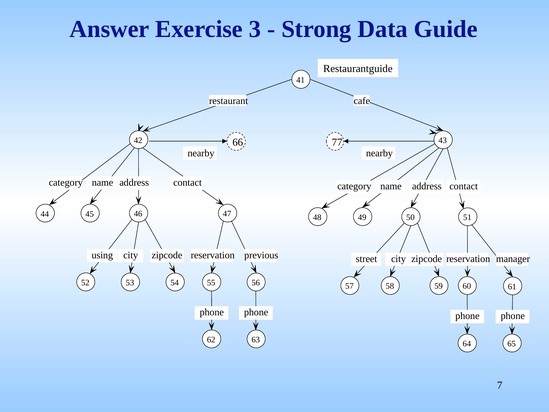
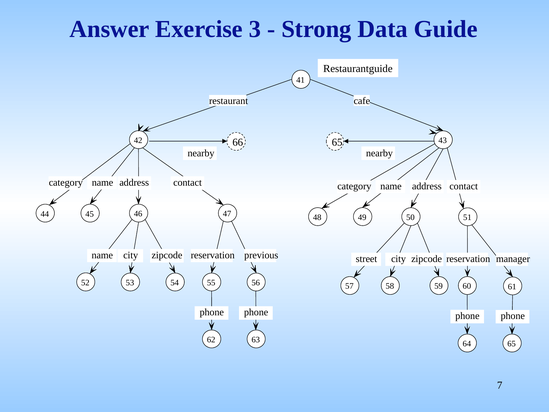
66 77: 77 -> 65 (337, 142)
using: using -> name (102, 255)
